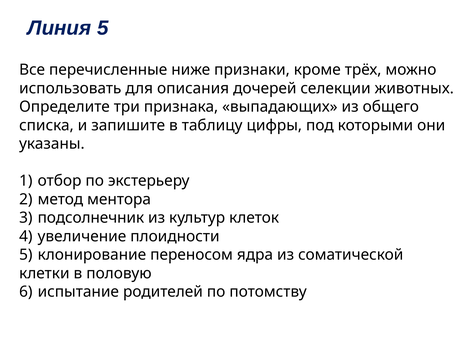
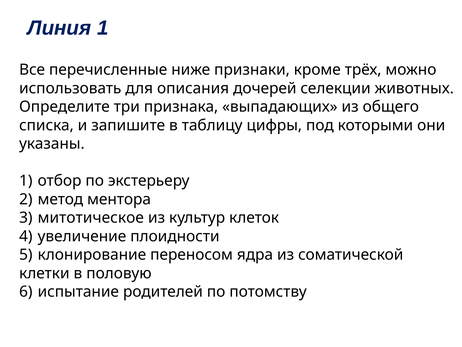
Линия 5: 5 -> 1 (103, 28)
подсолнечник: подсолнечник -> митотическое (91, 218)
